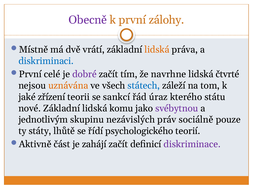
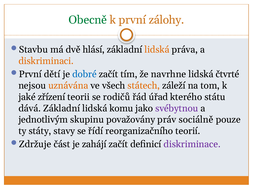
Obecně colour: purple -> green (88, 20)
Místně: Místně -> Stavbu (33, 50)
vrátí: vrátí -> hlásí (94, 50)
diskriminaci colour: blue -> orange (46, 61)
celé: celé -> dětí (52, 75)
dobré colour: purple -> blue (84, 75)
státech colour: blue -> orange (144, 86)
sankcí: sankcí -> rodičů (117, 97)
úraz: úraz -> úřad (158, 97)
nové: nové -> dává (30, 109)
nezávislých: nezávislých -> považovány (131, 120)
lhůtě: lhůtě -> stavy (64, 132)
psychologického: psychologického -> reorganizačního (139, 132)
Aktivně: Aktivně -> Zdržuje (35, 145)
